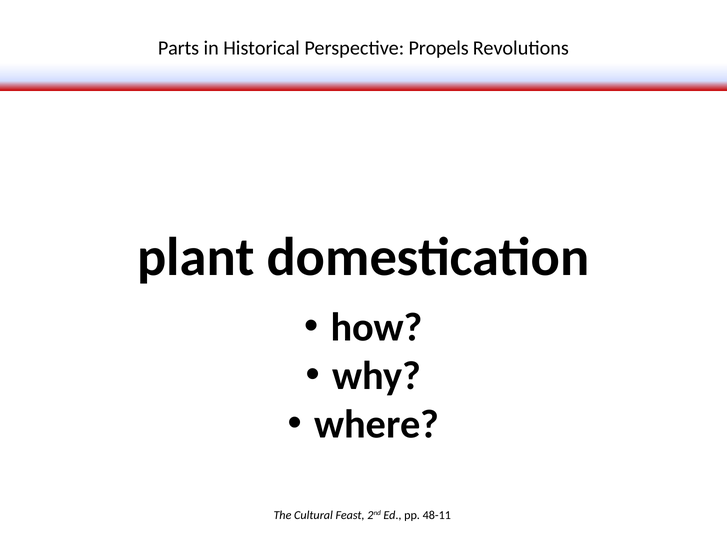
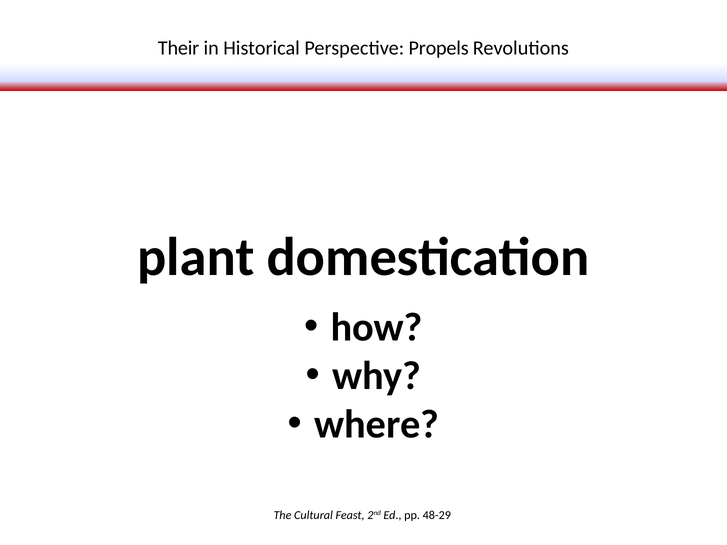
Parts: Parts -> Their (179, 48)
48-11: 48-11 -> 48-29 (437, 515)
